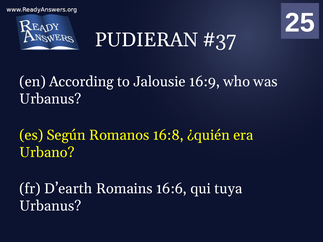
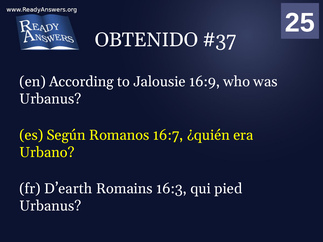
PUDIERAN: PUDIERAN -> OBTENIDO (146, 40)
16:8: 16:8 -> 16:7 (168, 135)
16:6: 16:6 -> 16:3 (171, 189)
tuya: tuya -> pied (228, 189)
